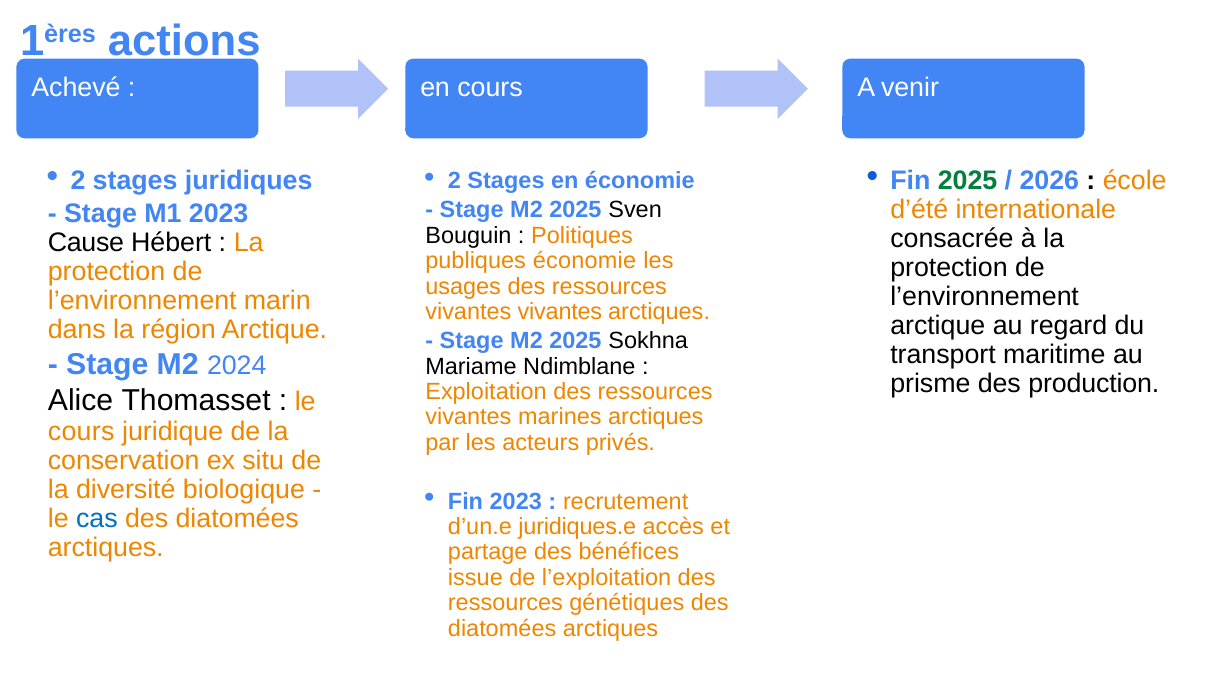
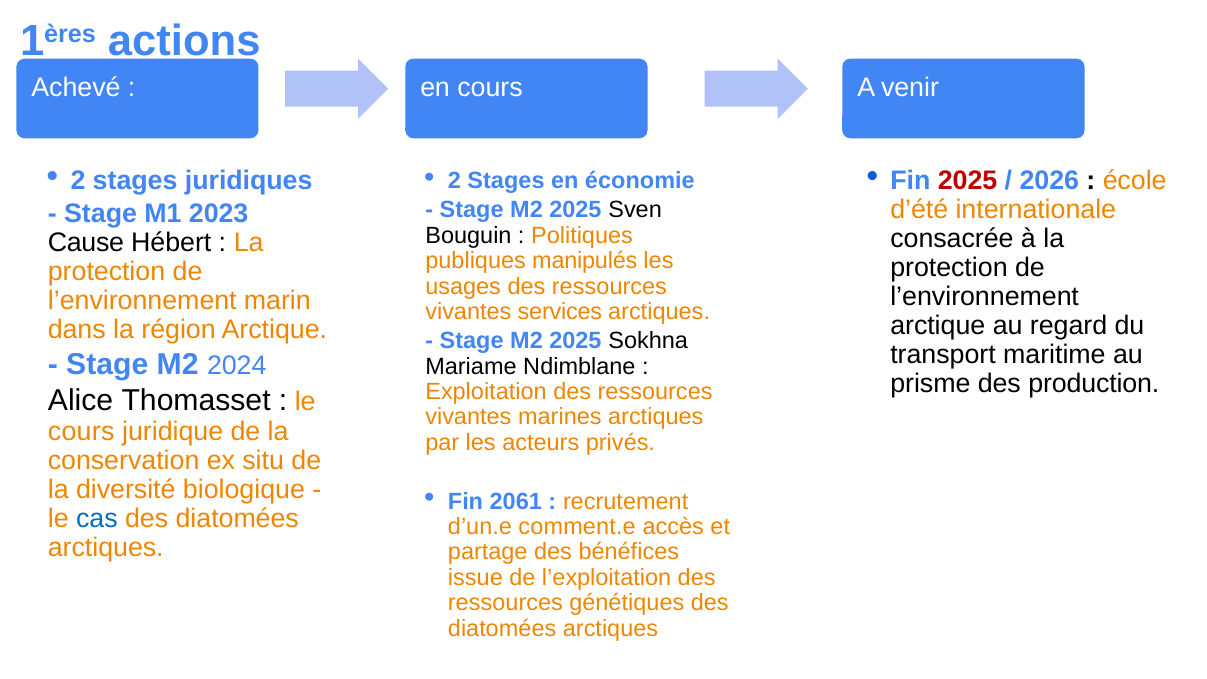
2025 colour: green -> red (968, 181)
publiques économie: économie -> manipulés (585, 261)
vivantes vivantes: vivantes -> services (560, 312)
Fin 2023: 2023 -> 2061 (516, 501)
juridiques.e: juridiques.e -> comment.e (577, 527)
